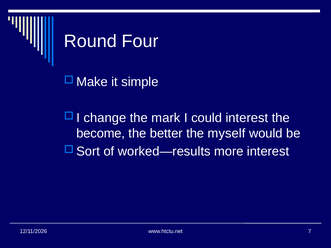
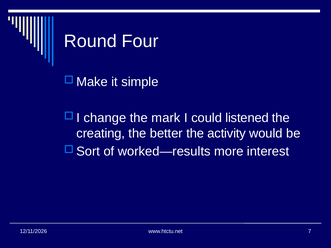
could interest: interest -> listened (247, 118)
become: become -> creating (101, 134)
myself: myself -> activity (227, 134)
